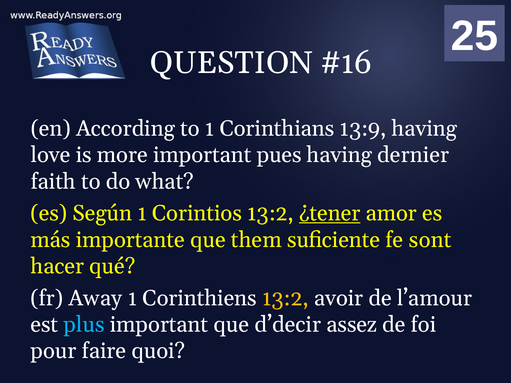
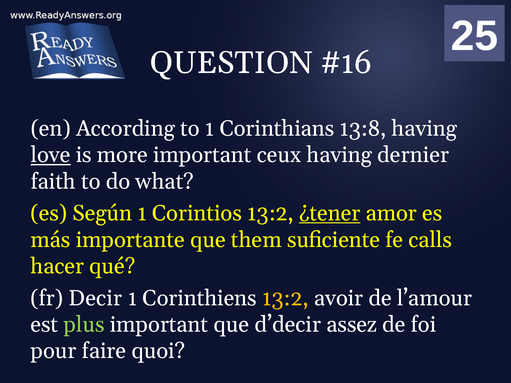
13:9: 13:9 -> 13:8 (363, 129)
love underline: none -> present (51, 155)
pues: pues -> ceux (279, 155)
sont: sont -> calls (430, 240)
Away: Away -> Decir (95, 298)
plus colour: light blue -> light green (84, 325)
